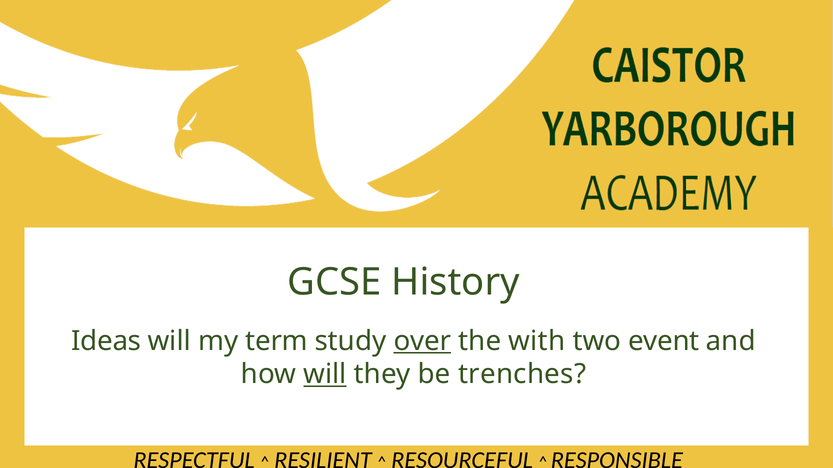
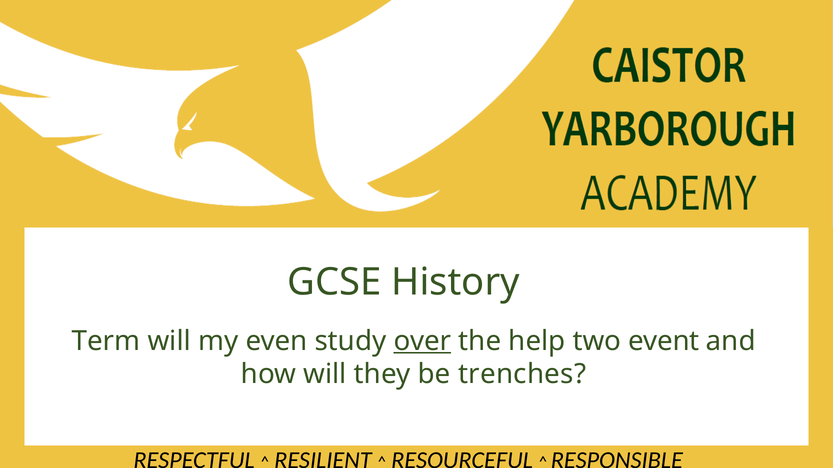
Ideas: Ideas -> Term (106, 341)
term: term -> even (277, 341)
with: with -> help (537, 341)
will underline: present -> none (325, 375)
